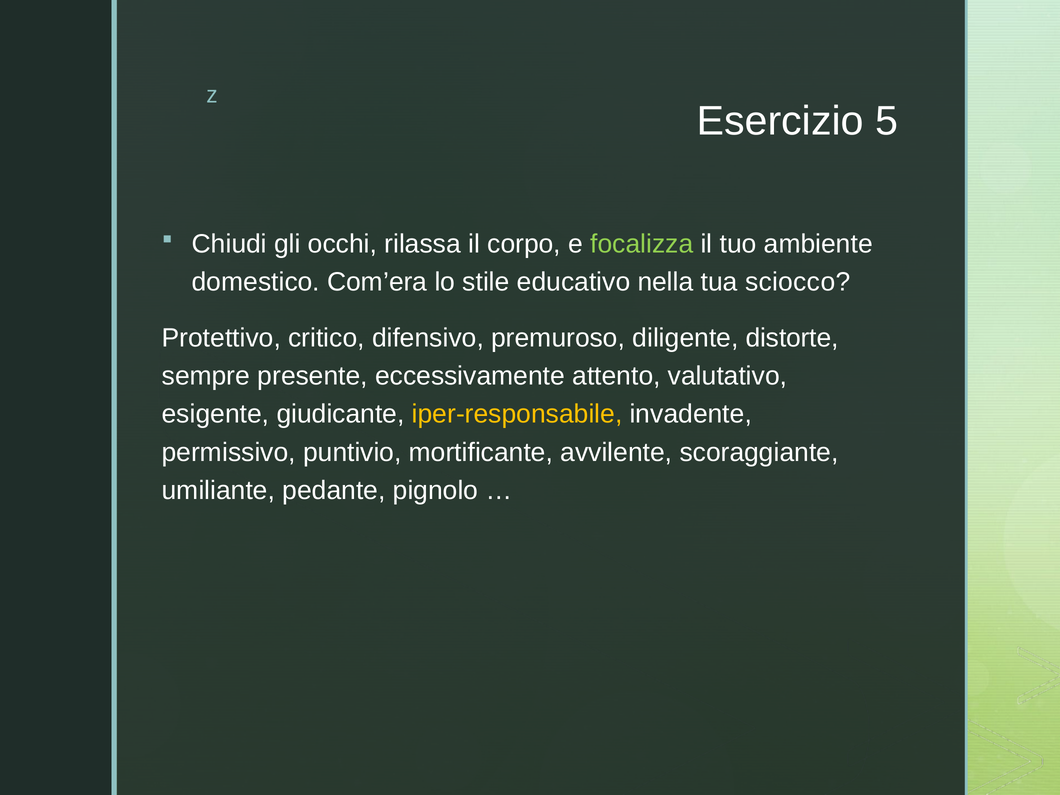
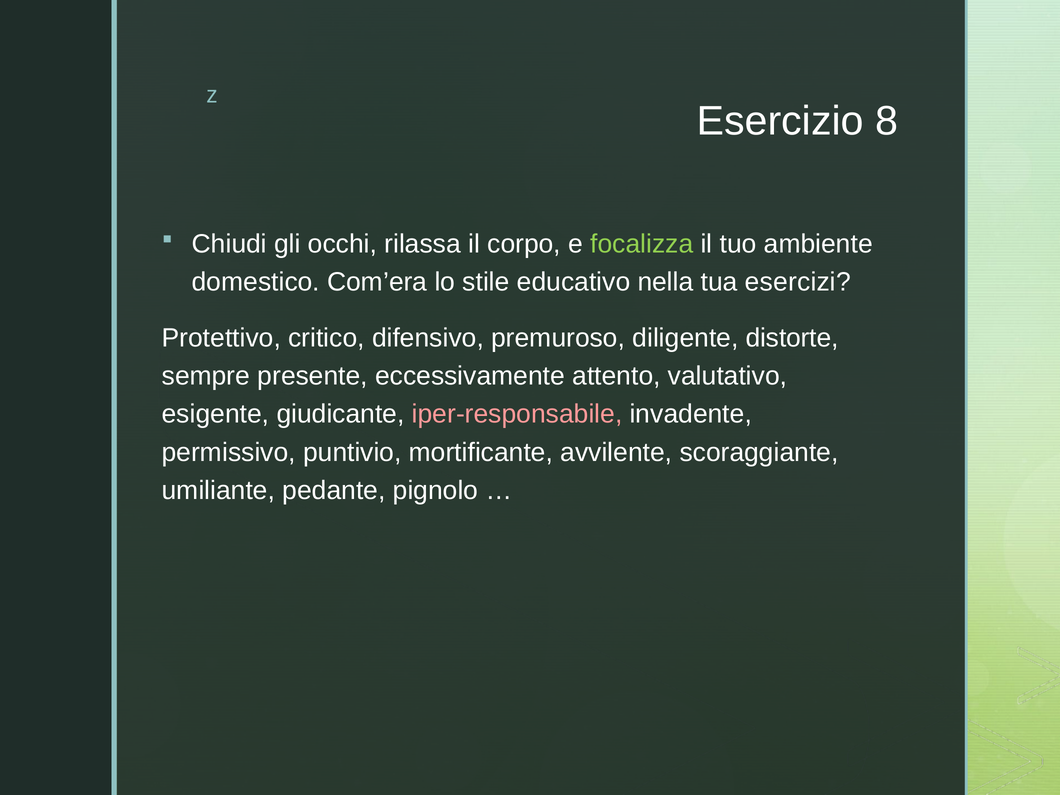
5: 5 -> 8 (886, 121)
sciocco: sciocco -> esercizi (798, 282)
iper-responsabile colour: yellow -> pink (517, 414)
